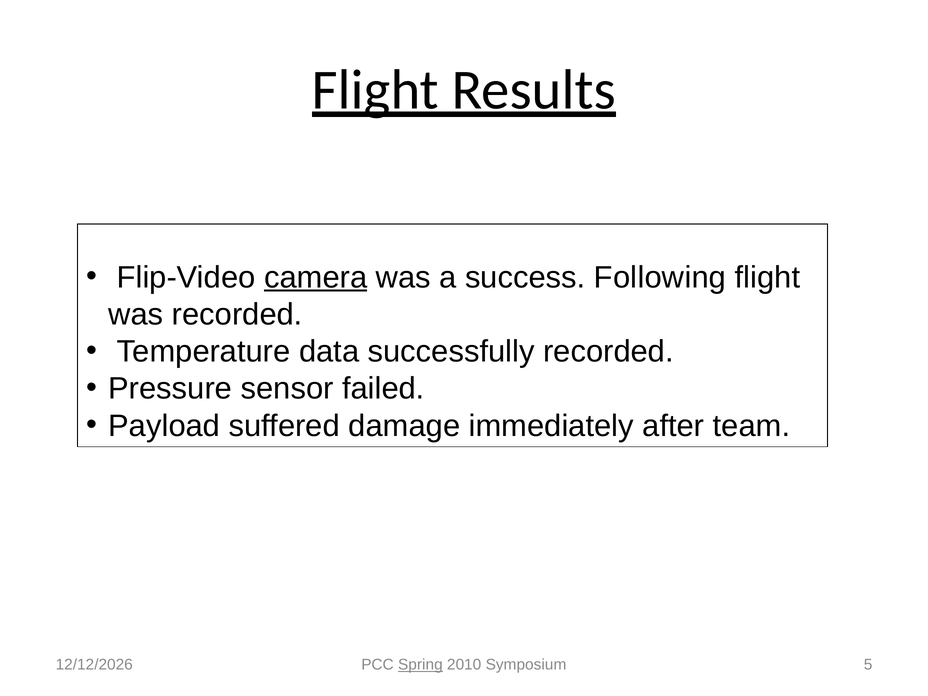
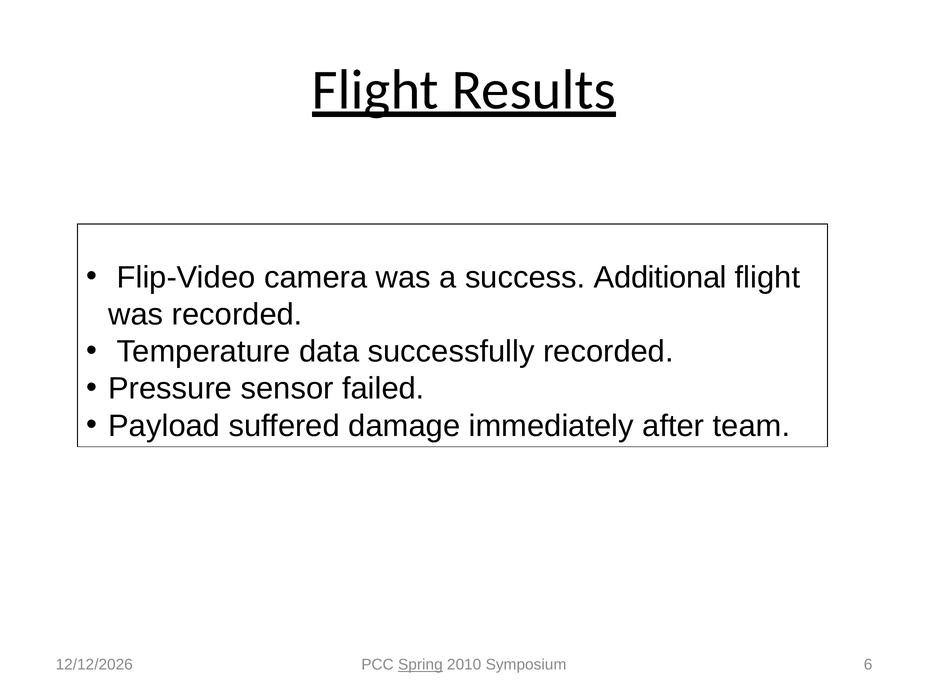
camera underline: present -> none (316, 277)
Following: Following -> Additional (660, 277)
5: 5 -> 6 (868, 665)
